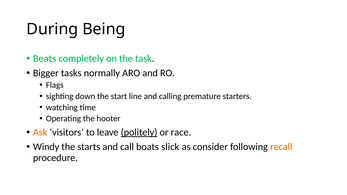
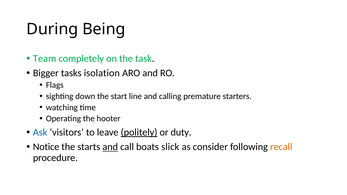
Beats: Beats -> Team (45, 59)
normally: normally -> isolation (102, 73)
Ask colour: orange -> blue (40, 132)
race: race -> duty (181, 132)
Windy: Windy -> Notice (46, 147)
and underline: none -> present (110, 147)
